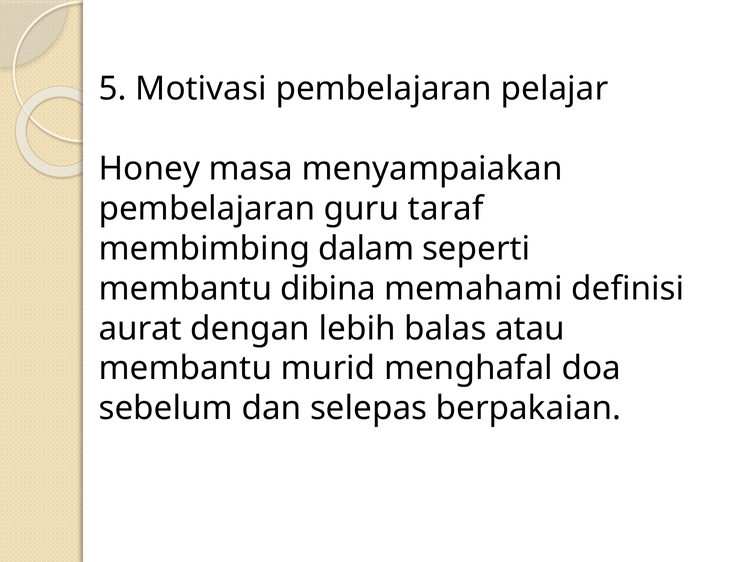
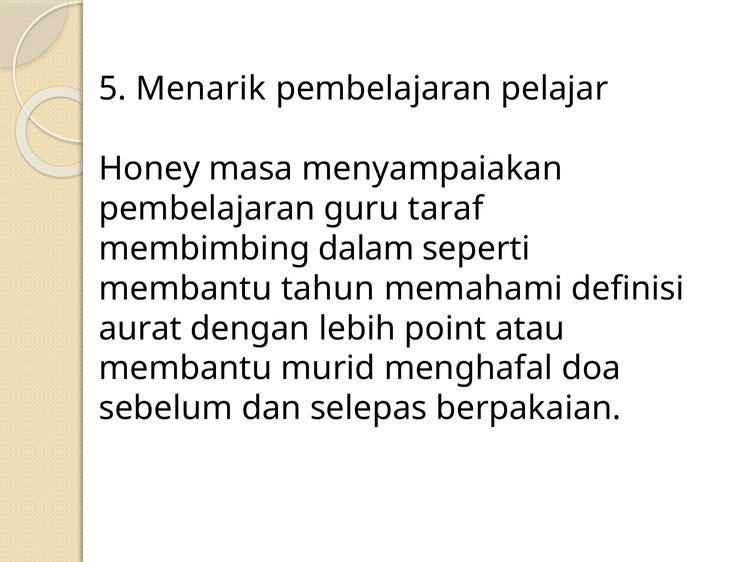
Motivasi: Motivasi -> Menarik (201, 89)
dibina: dibina -> tahun (328, 288)
balas: balas -> point (445, 328)
